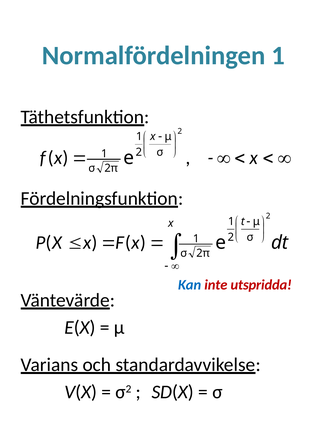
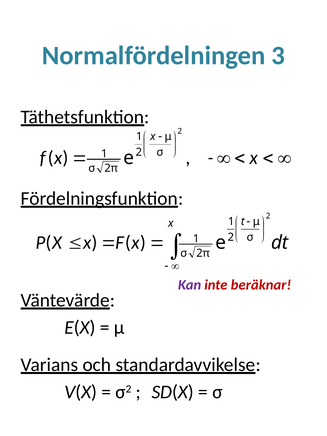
Normalfördelningen 1: 1 -> 3 (278, 56)
Kan colour: blue -> purple (190, 285)
utspridda: utspridda -> beräknar (261, 285)
